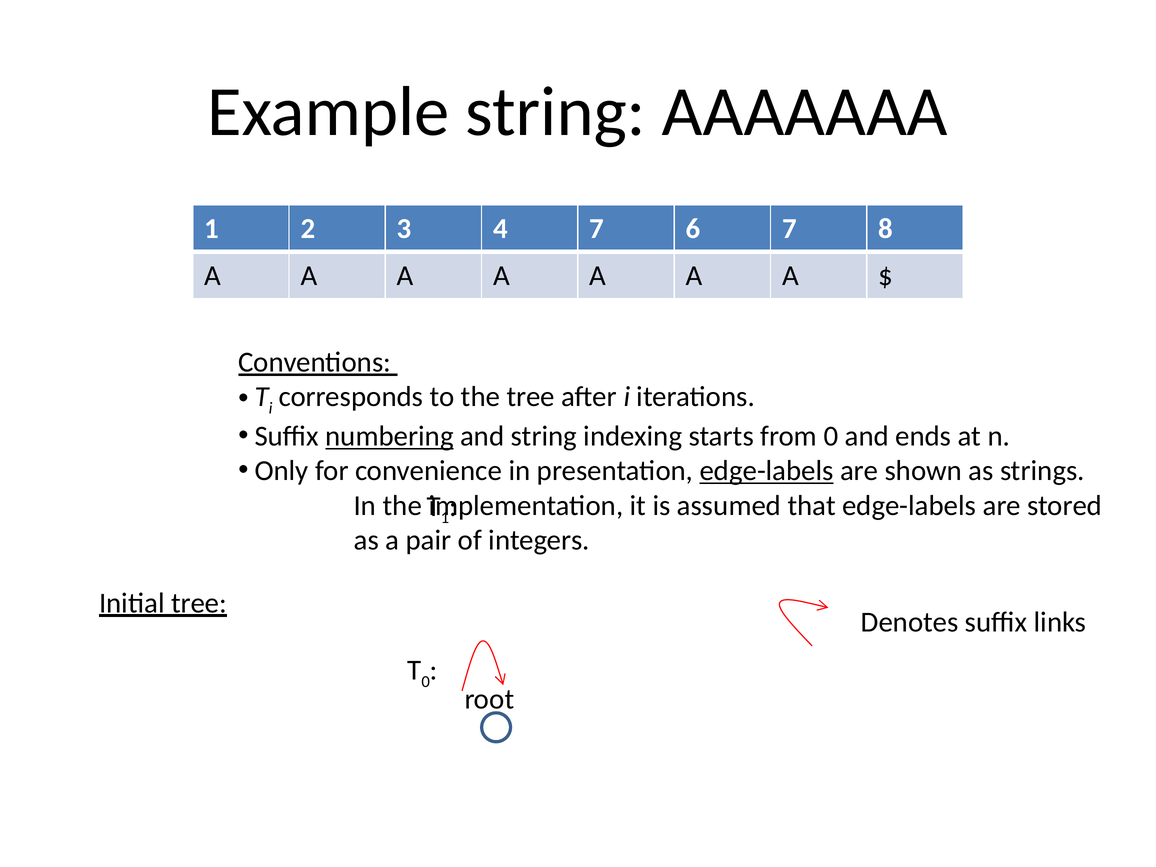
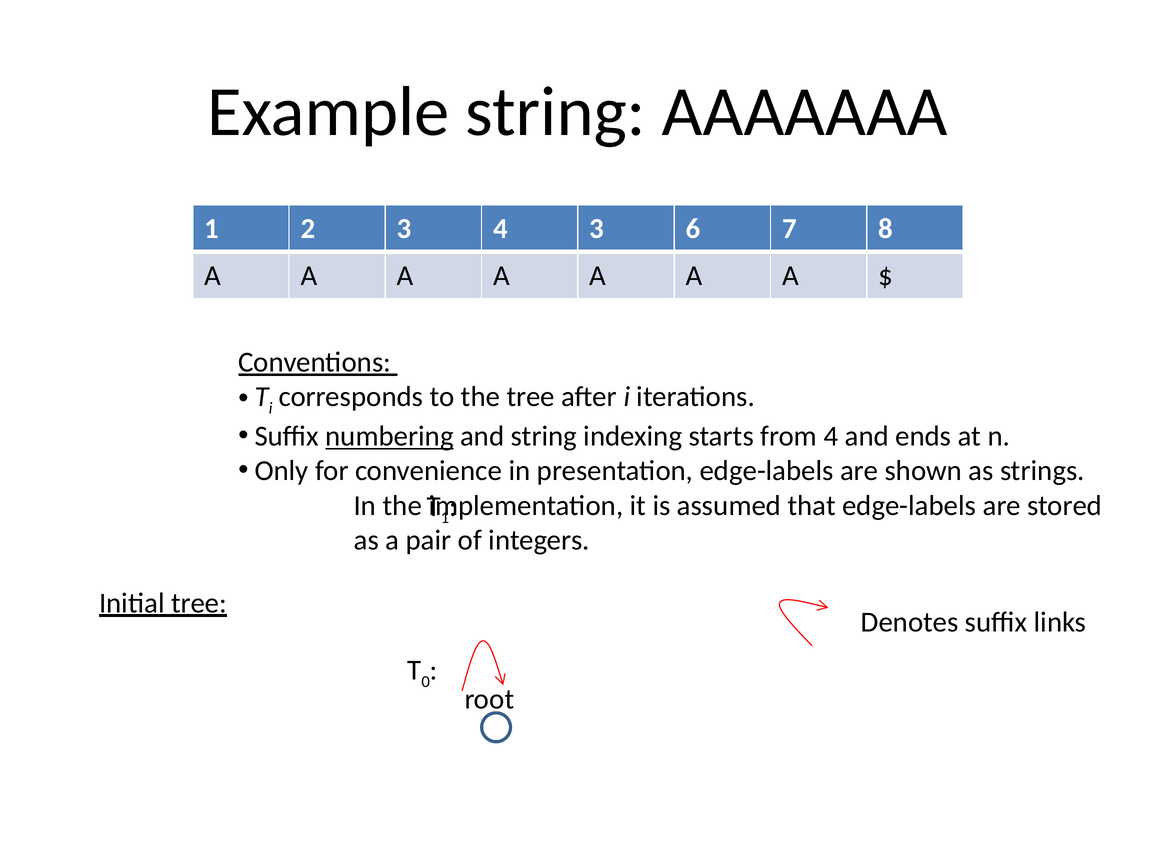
4 7: 7 -> 3 (597, 229)
from 0: 0 -> 4 (831, 436)
edge-labels underline: present -> none (767, 471)
